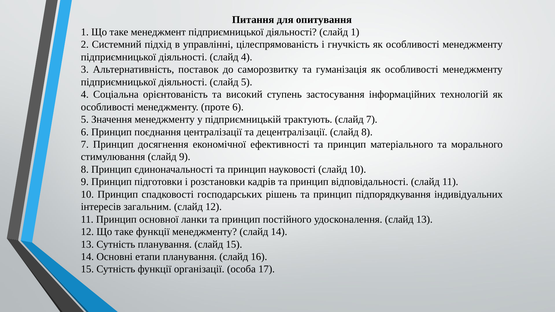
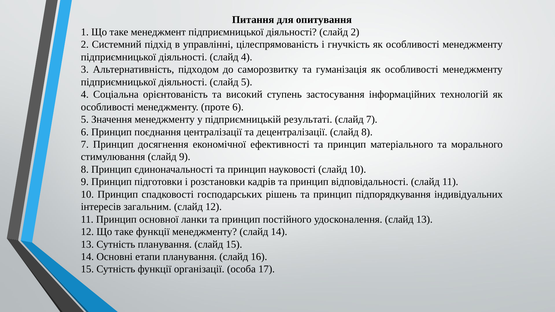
слайд 1: 1 -> 2 (355, 32)
поставок: поставок -> підходом (199, 70)
трактують: трактують -> результаті (308, 120)
